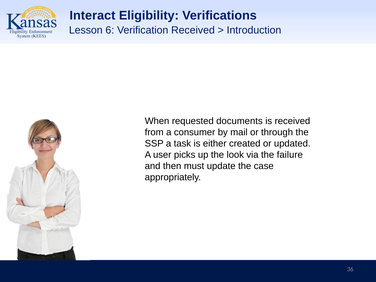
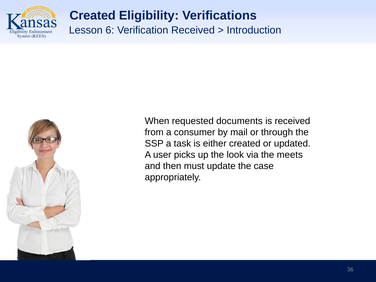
Interact: Interact -> Created (93, 16)
failure: failure -> meets (290, 155)
